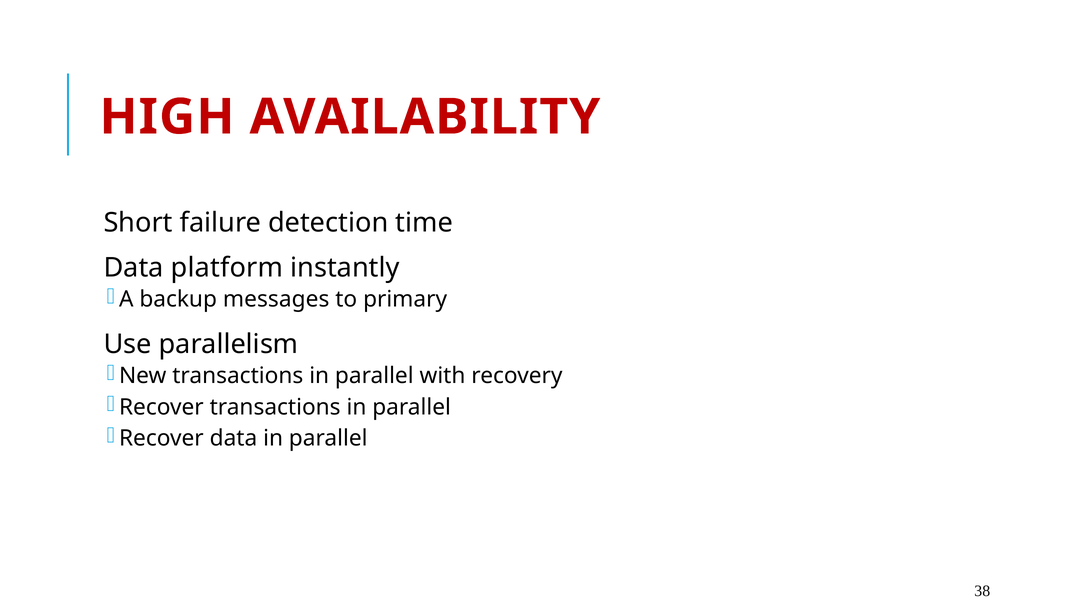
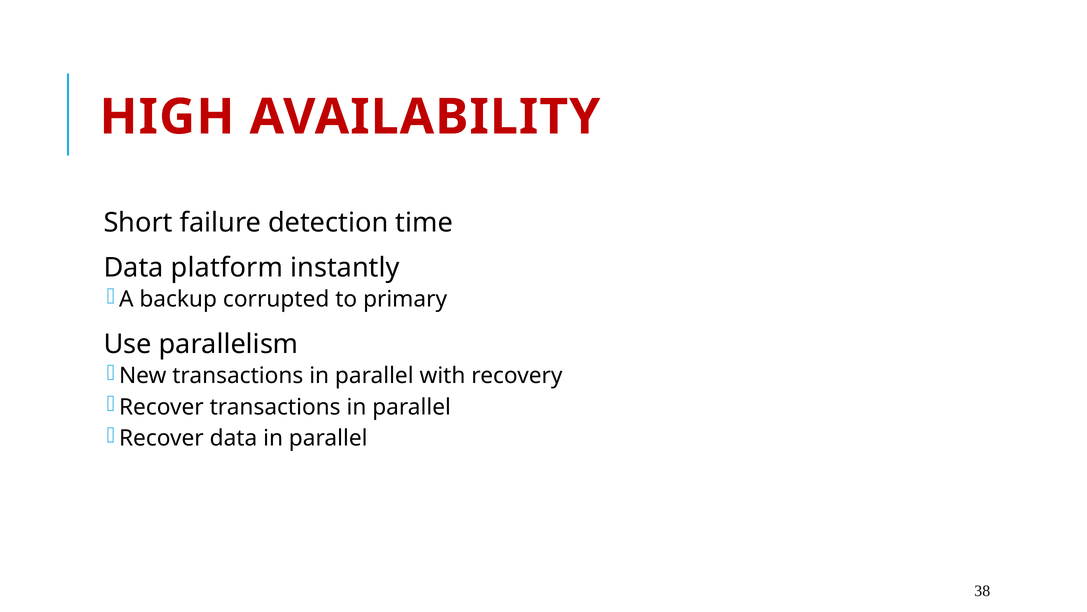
messages: messages -> corrupted (276, 299)
